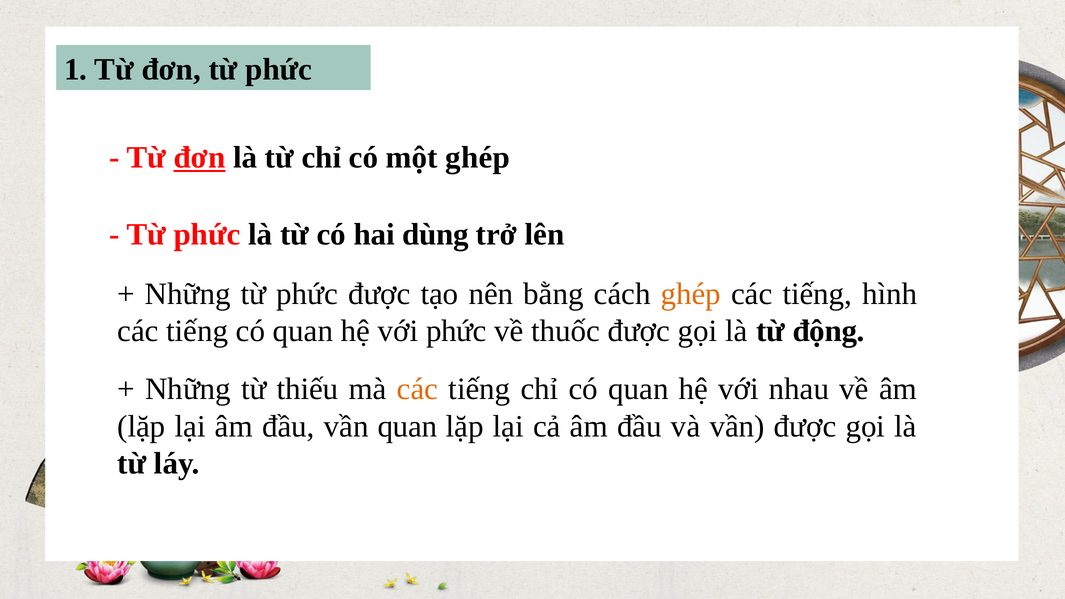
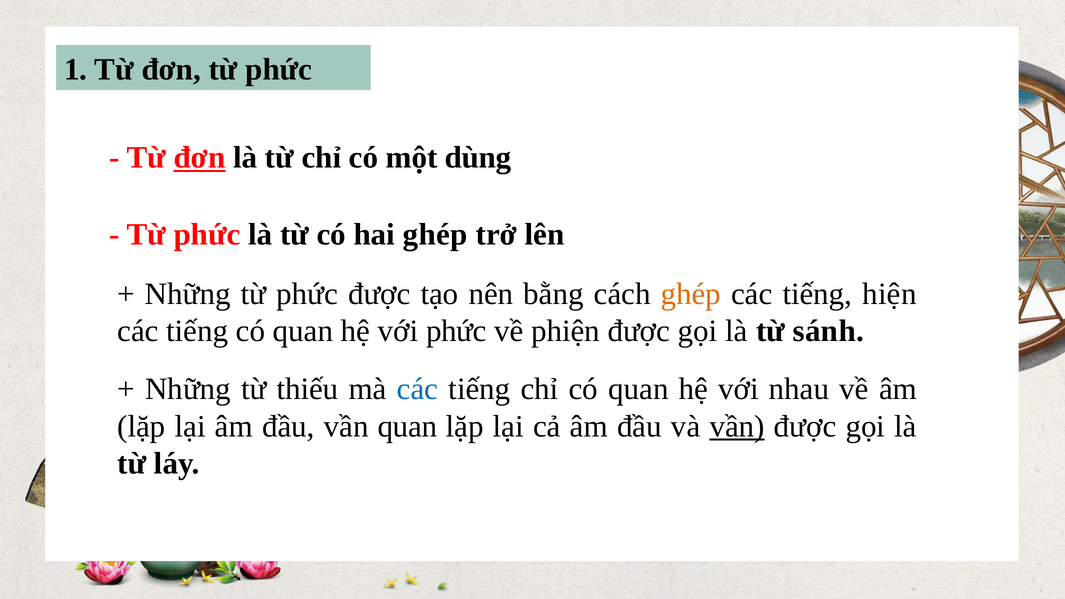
một ghép: ghép -> dùng (478, 158)
hai dùng: dùng -> ghép (435, 235)
hình: hình -> hiện (889, 294)
thuốc: thuốc -> phiện (565, 331)
động: động -> sánh (828, 331)
các colour: orange -> blue (418, 389)
vần underline: none -> present (737, 426)
